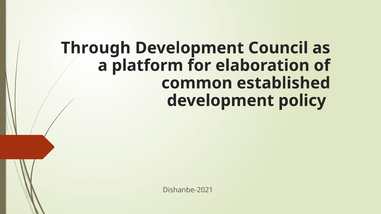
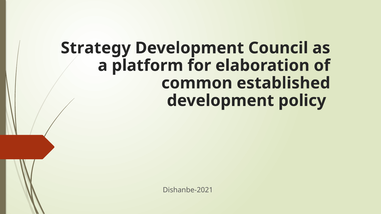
Through: Through -> Strategy (96, 48)
